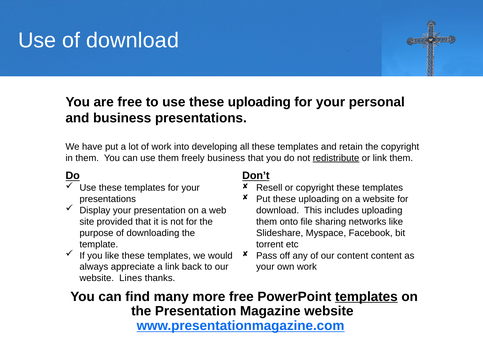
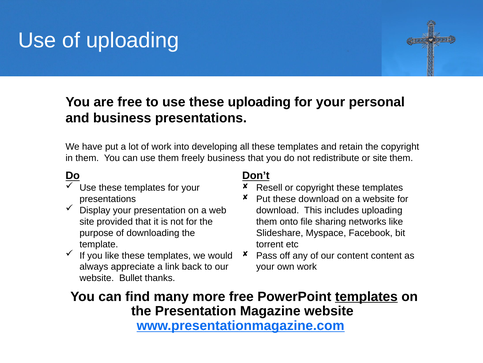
of download: download -> uploading (133, 40)
redistribute underline: present -> none (336, 158)
or link: link -> site (380, 158)
Put these uploading: uploading -> download (319, 199)
Lines: Lines -> Bullet (131, 278)
